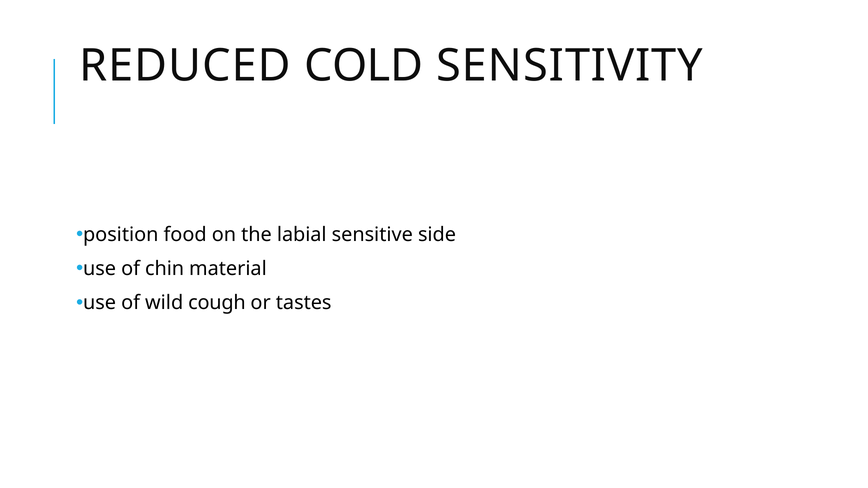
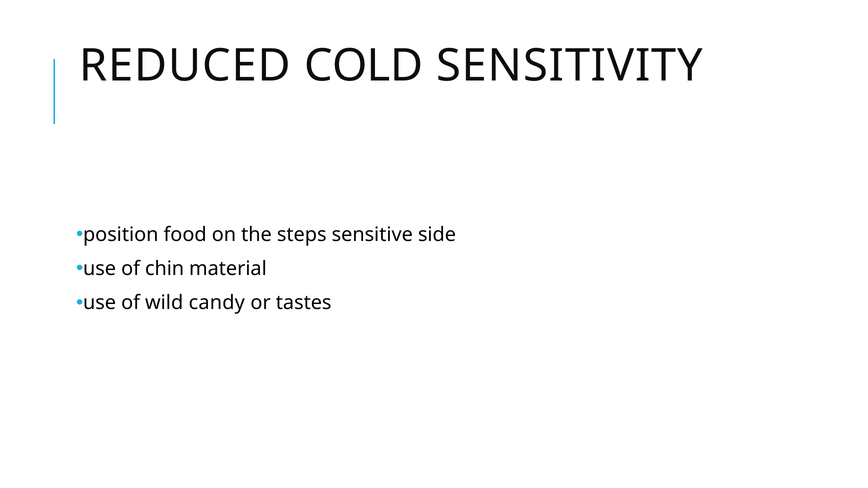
labial: labial -> steps (302, 235)
cough: cough -> candy (217, 303)
